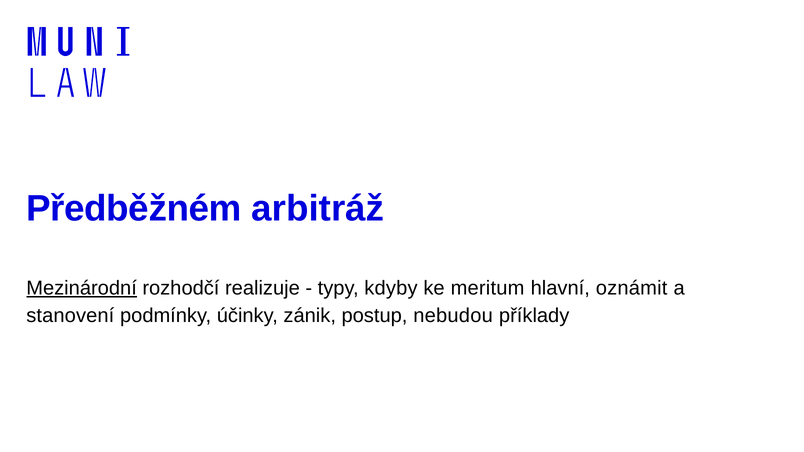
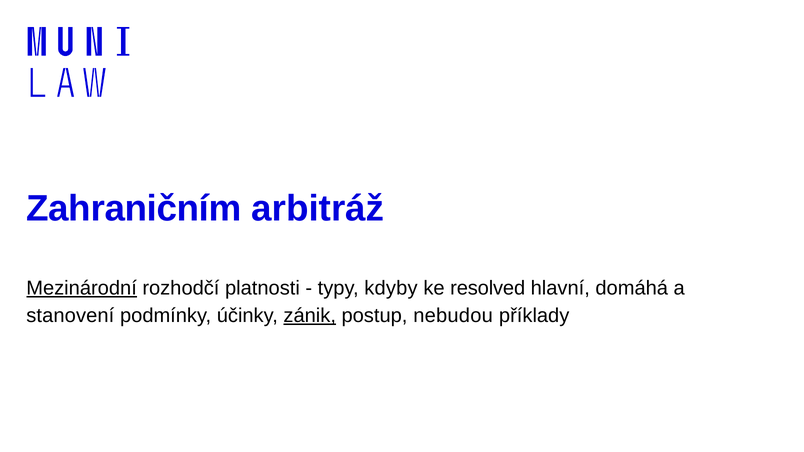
Předběžném: Předběžném -> Zahraničním (134, 209)
realizuje: realizuje -> platnosti (262, 288)
meritum: meritum -> resolved (488, 288)
oznámit: oznámit -> domáhá (632, 288)
zánik underline: none -> present (310, 316)
